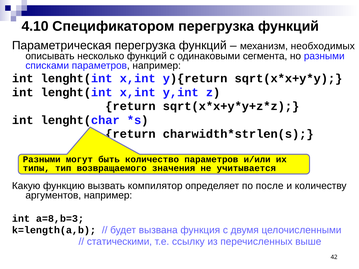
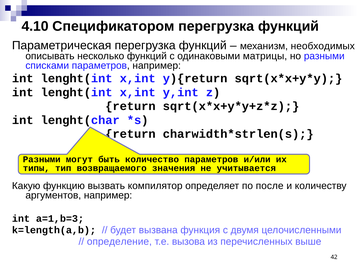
сегмента: сегмента -> матрицы (265, 56)
a=8,b=3: a=8,b=3 -> a=1,b=3 (60, 219)
статическими: статическими -> определение (119, 242)
ссылку: ссылку -> вызова (188, 242)
